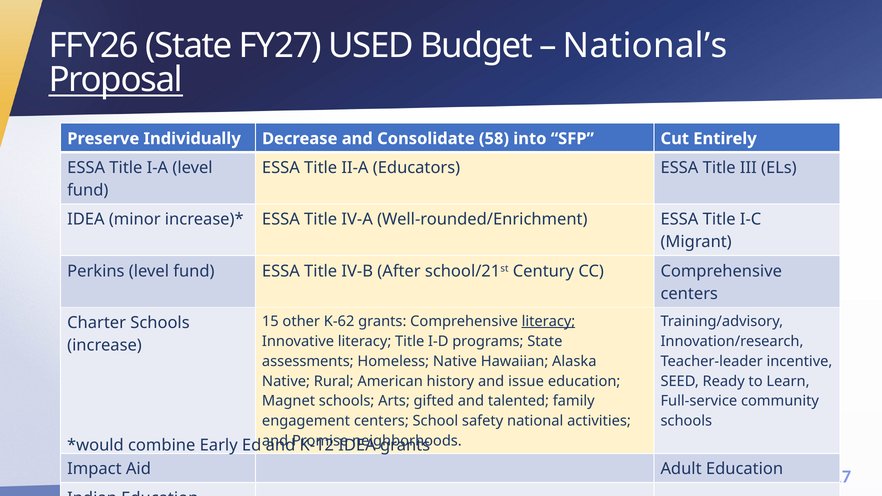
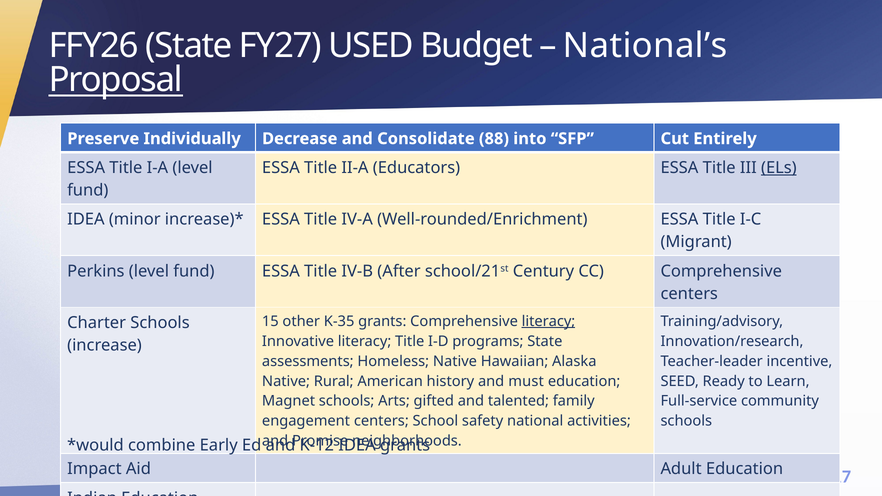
58: 58 -> 88 (494, 139)
ELs underline: none -> present (779, 168)
K-62: K-62 -> K-35 (339, 321)
issue: issue -> must (526, 381)
